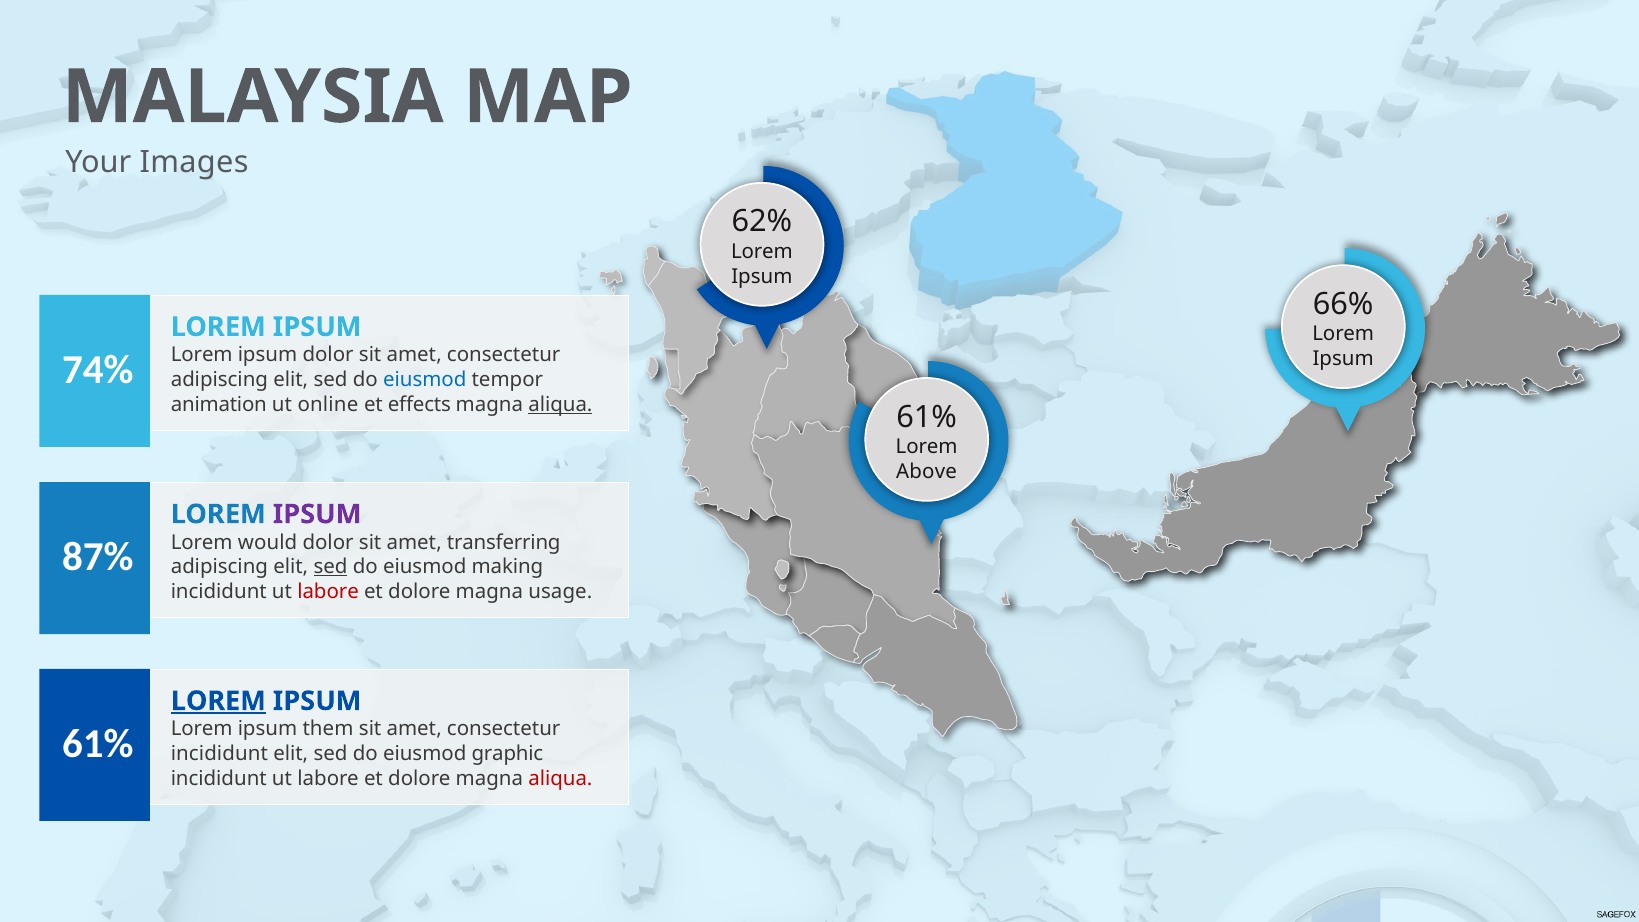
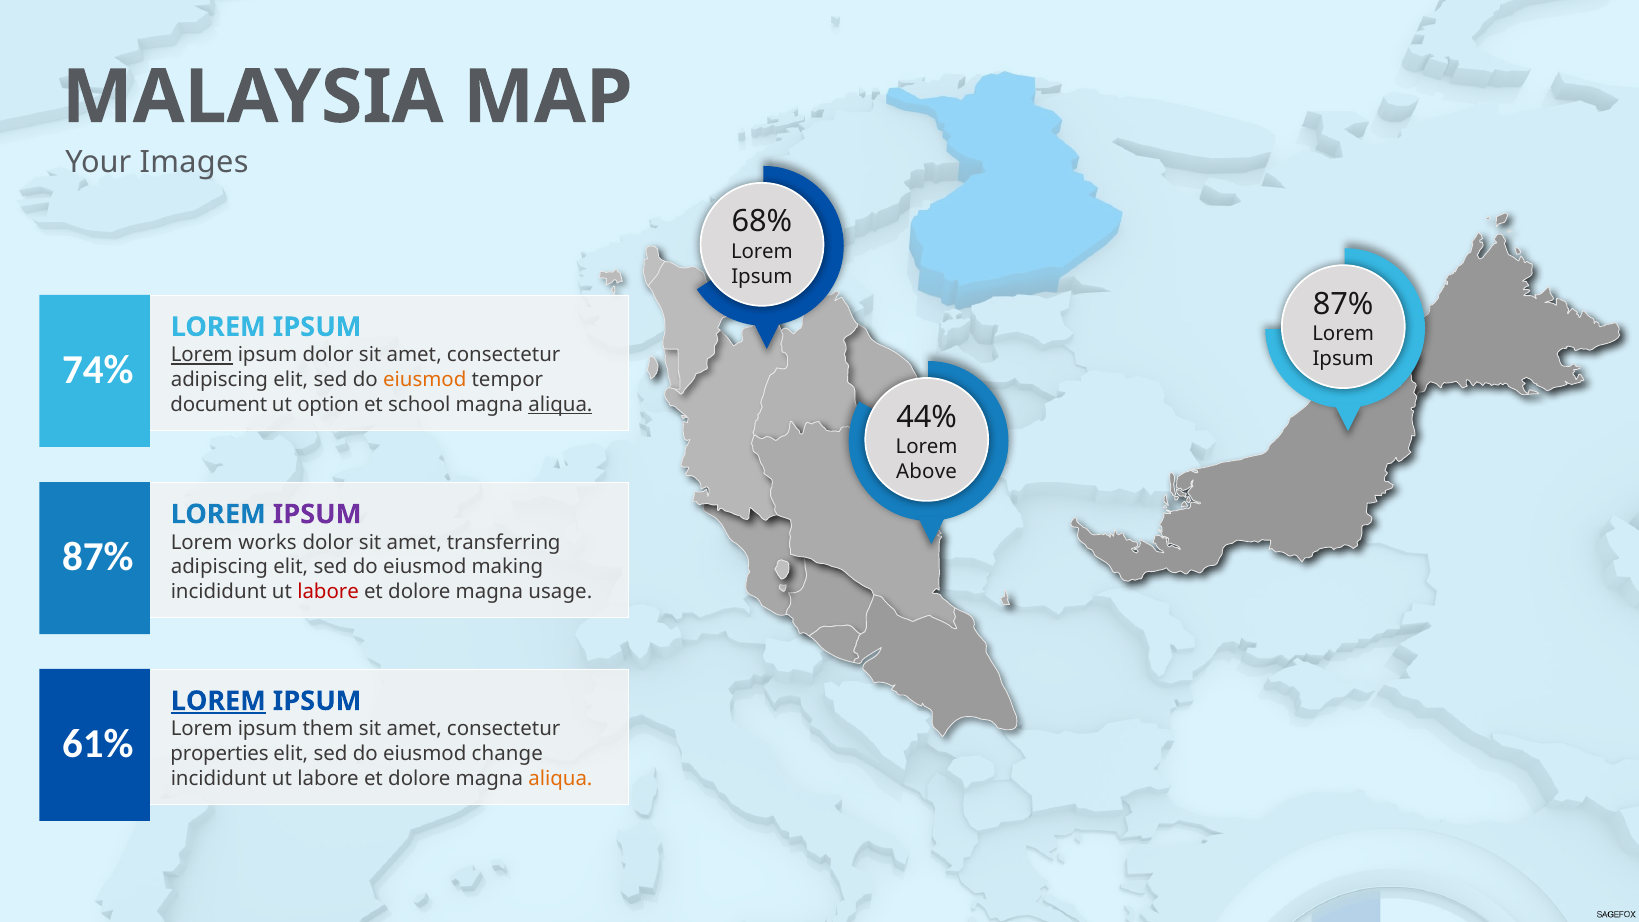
62%: 62% -> 68% (762, 222)
66%: 66% -> 87% (1343, 304)
Lorem underline: none -> present (202, 355)
eiusmod colour: blue -> orange (425, 380)
animation: animation -> document (219, 404)
online: online -> option (328, 404)
effects: effects -> school (419, 404)
61%: 61% -> 44% (927, 417)
would: would -> works (268, 542)
sed underline: present -> none (330, 567)
incididunt: incididunt -> properties (220, 754)
graphic: graphic -> change (507, 754)
aliqua colour: red -> orange (560, 778)
